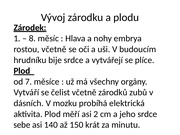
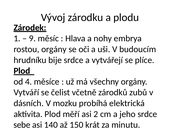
8: 8 -> 9 (32, 38)
rostou včetně: včetně -> orgány (54, 49)
7: 7 -> 4 (28, 82)
